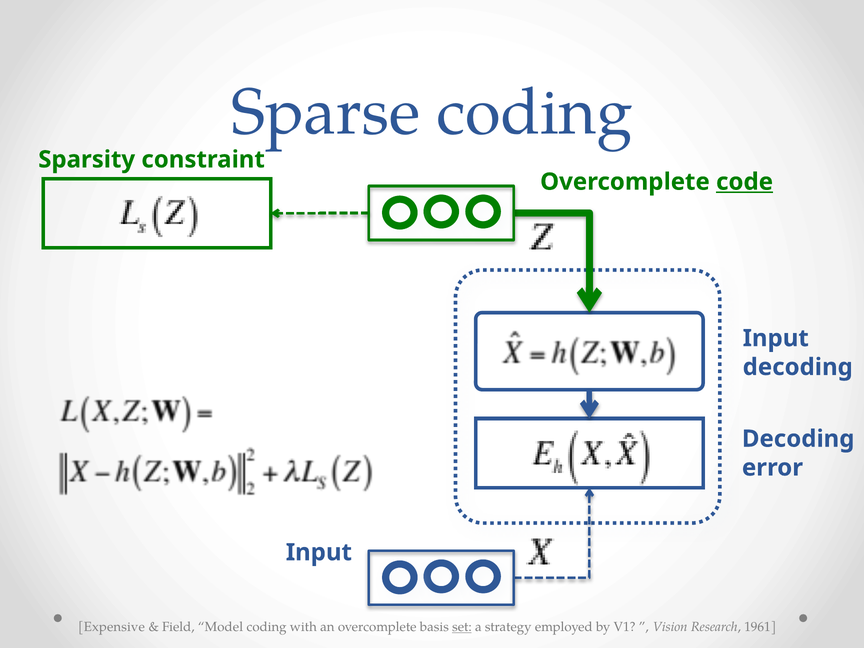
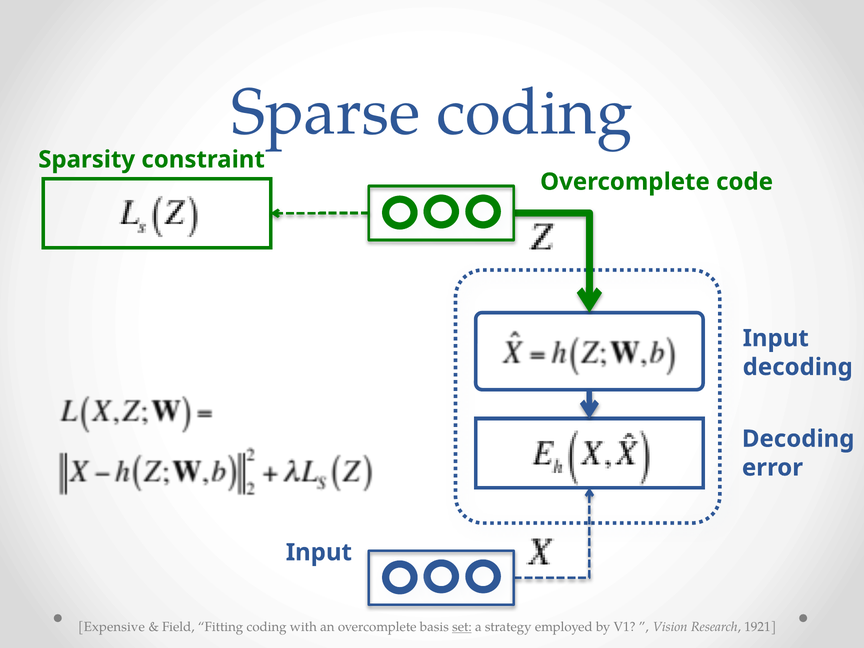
code underline: present -> none (745, 182)
Model: Model -> Fitting (221, 627)
1961: 1961 -> 1921 (760, 627)
